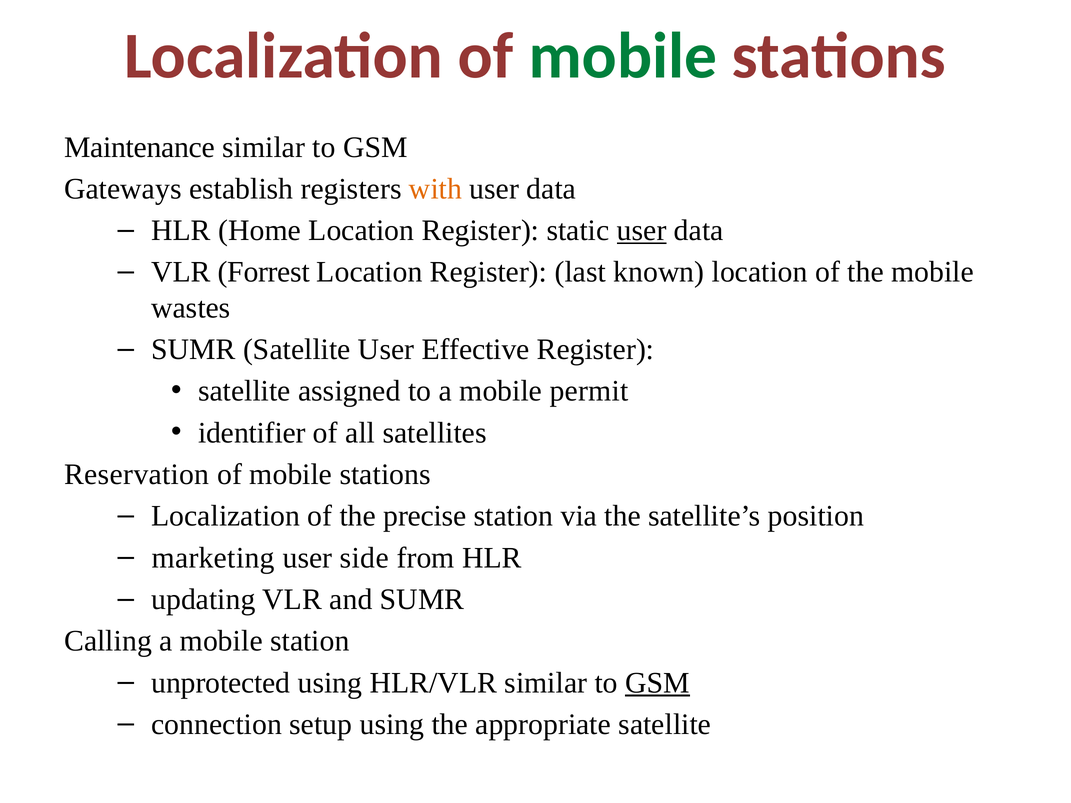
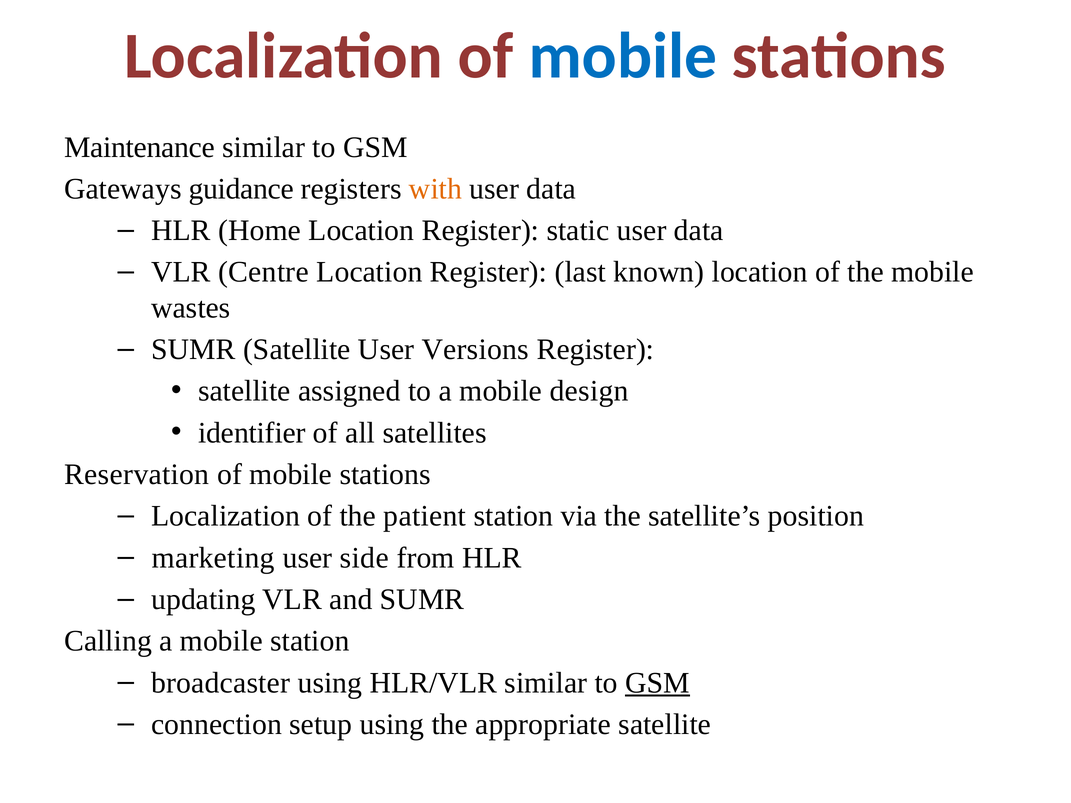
mobile colour: green -> blue (623, 56)
establish: establish -> guidance (241, 189)
user underline: present -> none (642, 231)
Forrest: Forrest -> Centre (264, 272)
Effective: Effective -> Versions (475, 350)
permit: permit -> design (589, 391)
precise: precise -> patient (425, 516)
unprotected: unprotected -> broadcaster (221, 683)
